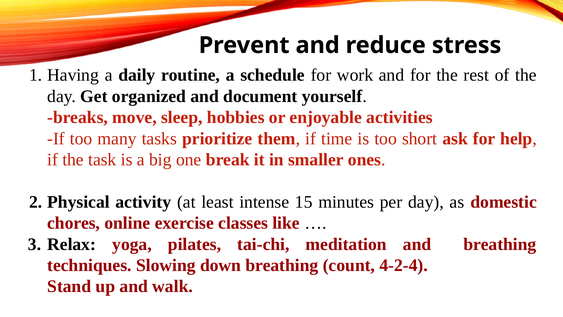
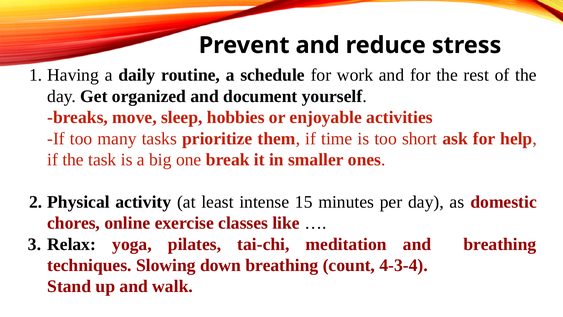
4-2-4: 4-2-4 -> 4-3-4 (404, 265)
